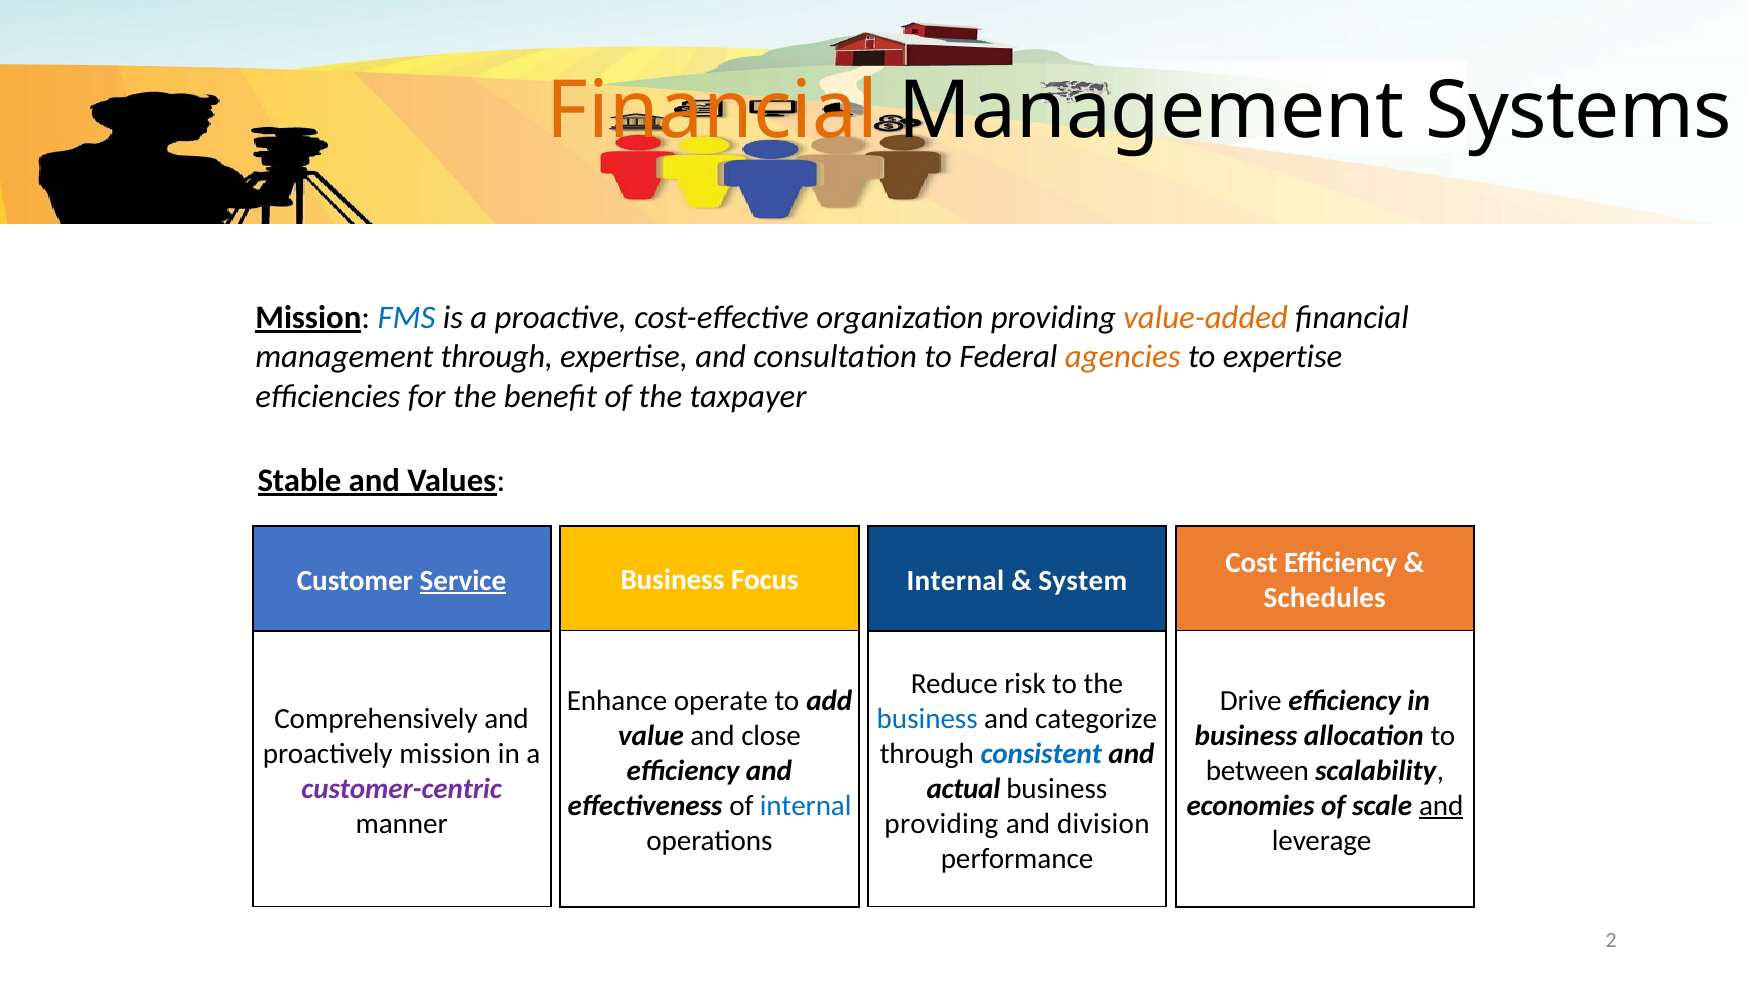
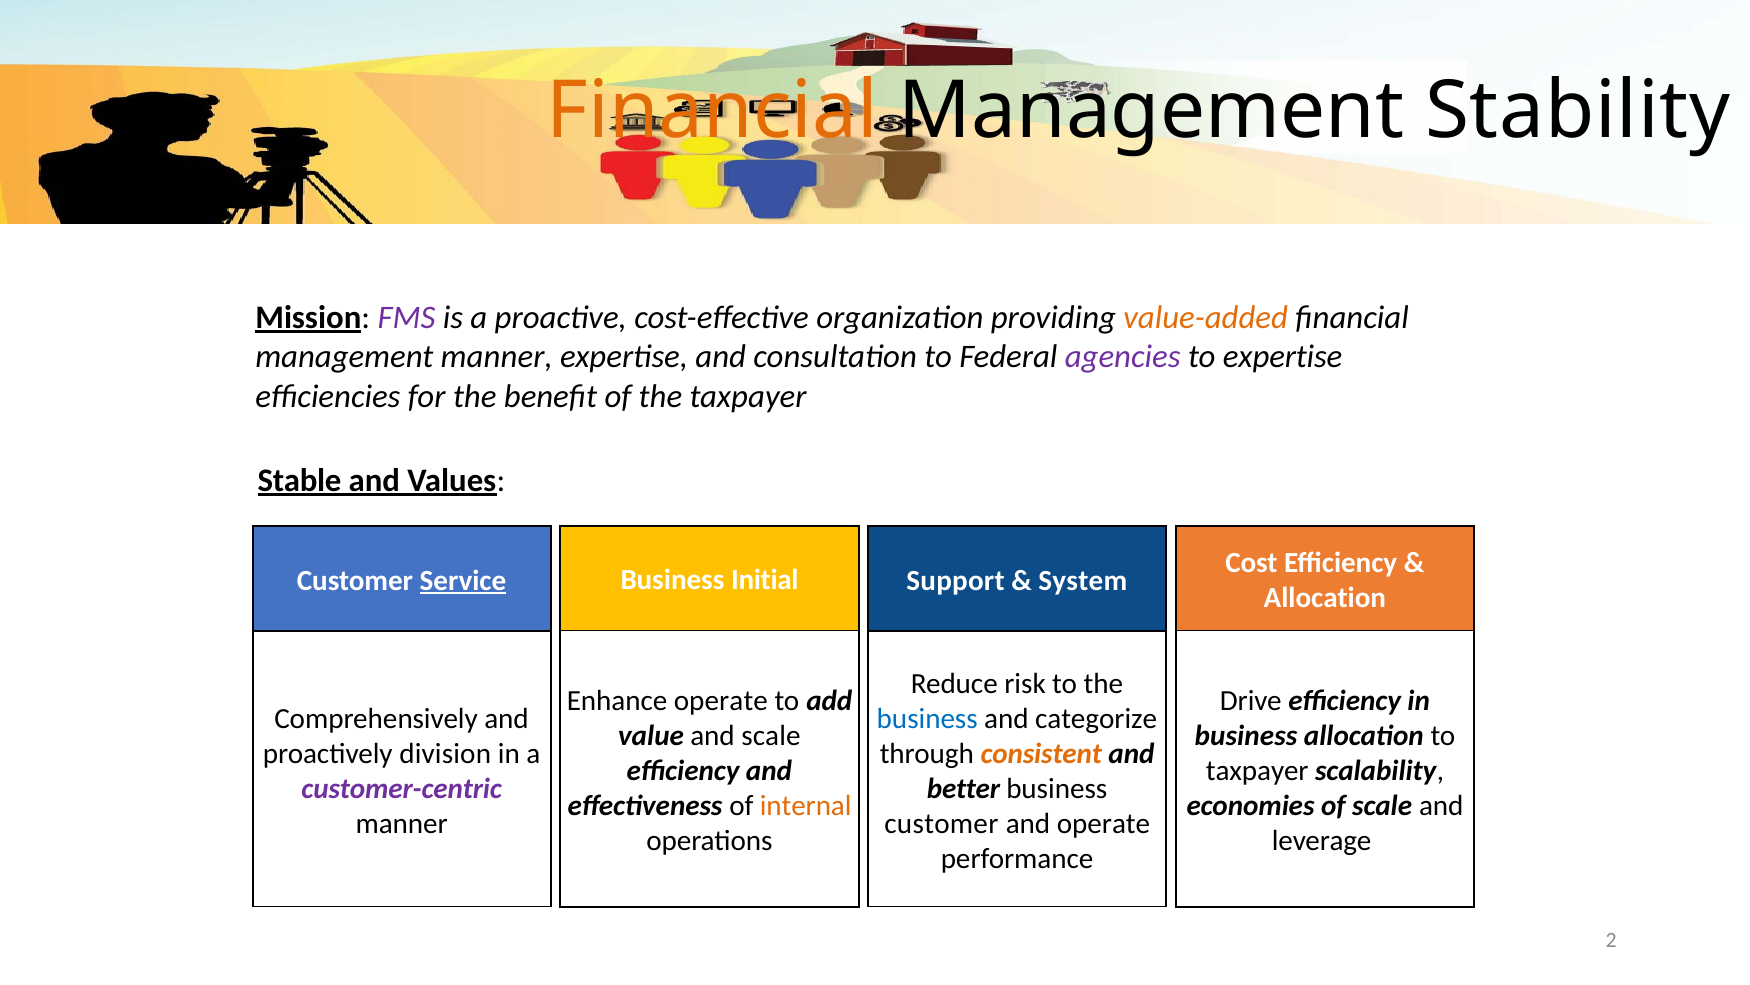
Systems: Systems -> Stability (1578, 111)
FMS colour: blue -> purple (407, 317)
management through: through -> manner (497, 357)
agencies colour: orange -> purple (1123, 357)
Focus: Focus -> Initial (765, 580)
Internal: Internal -> Support (956, 580)
Schedules: Schedules -> Allocation (1325, 597)
and close: close -> scale (771, 735)
proactively mission: mission -> division (445, 753)
consistent colour: blue -> orange (1041, 753)
between: between -> taxpayer (1257, 770)
actual: actual -> better (963, 788)
internal colour: blue -> orange (806, 805)
and underline: present -> none (1441, 805)
providing: providing -> customer (941, 823)
and division: division -> operate (1104, 823)
